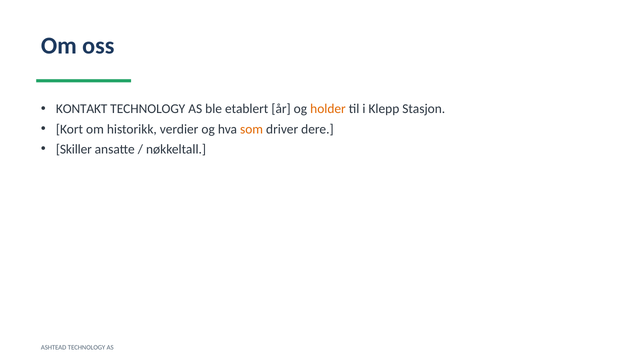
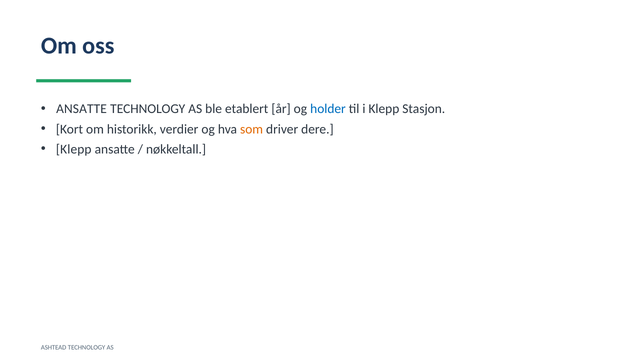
KONTAKT: KONTAKT -> ANSATTE (82, 109)
holder colour: orange -> blue (328, 109)
Skiller: Skiller -> Klepp (74, 149)
